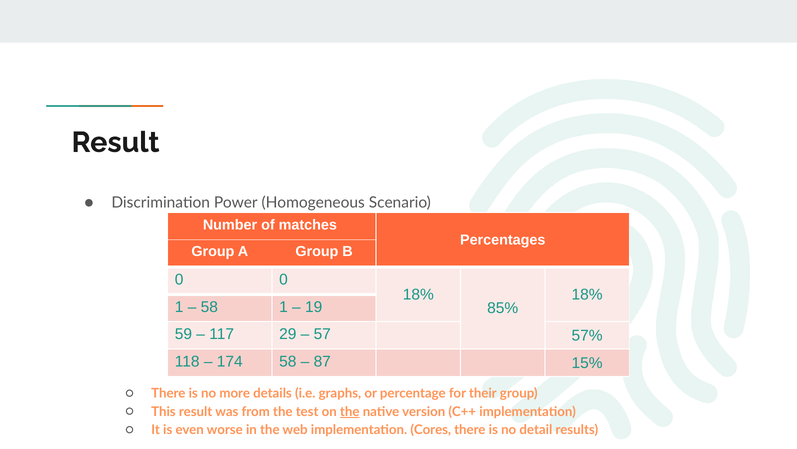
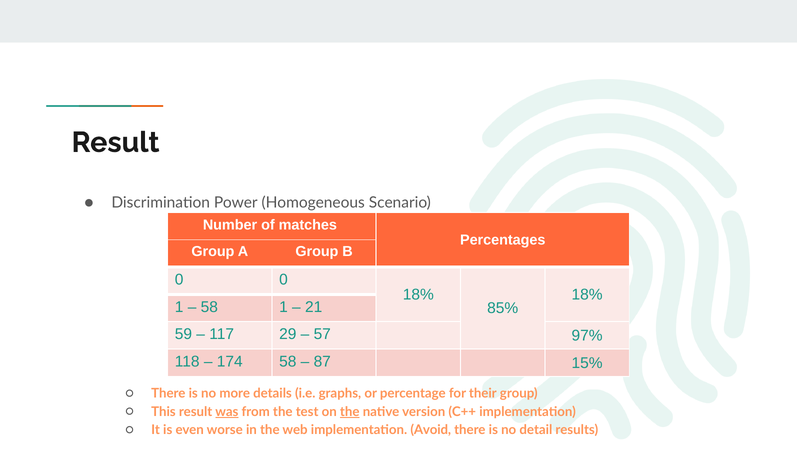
19: 19 -> 21 (314, 306)
57%: 57% -> 97% (587, 335)
was underline: none -> present (227, 411)
Cores: Cores -> Avoid (431, 429)
